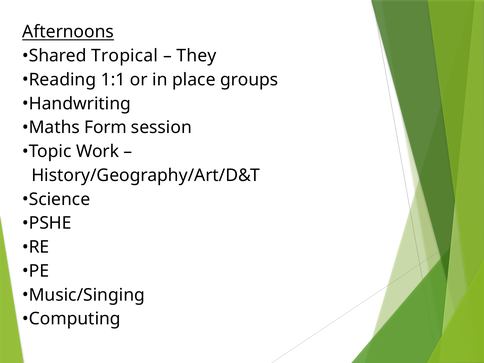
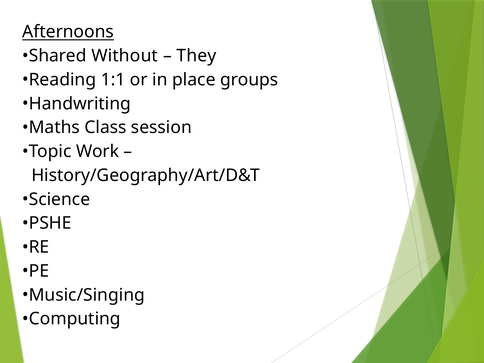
Tropical: Tropical -> Without (125, 56)
Form: Form -> Class (106, 128)
